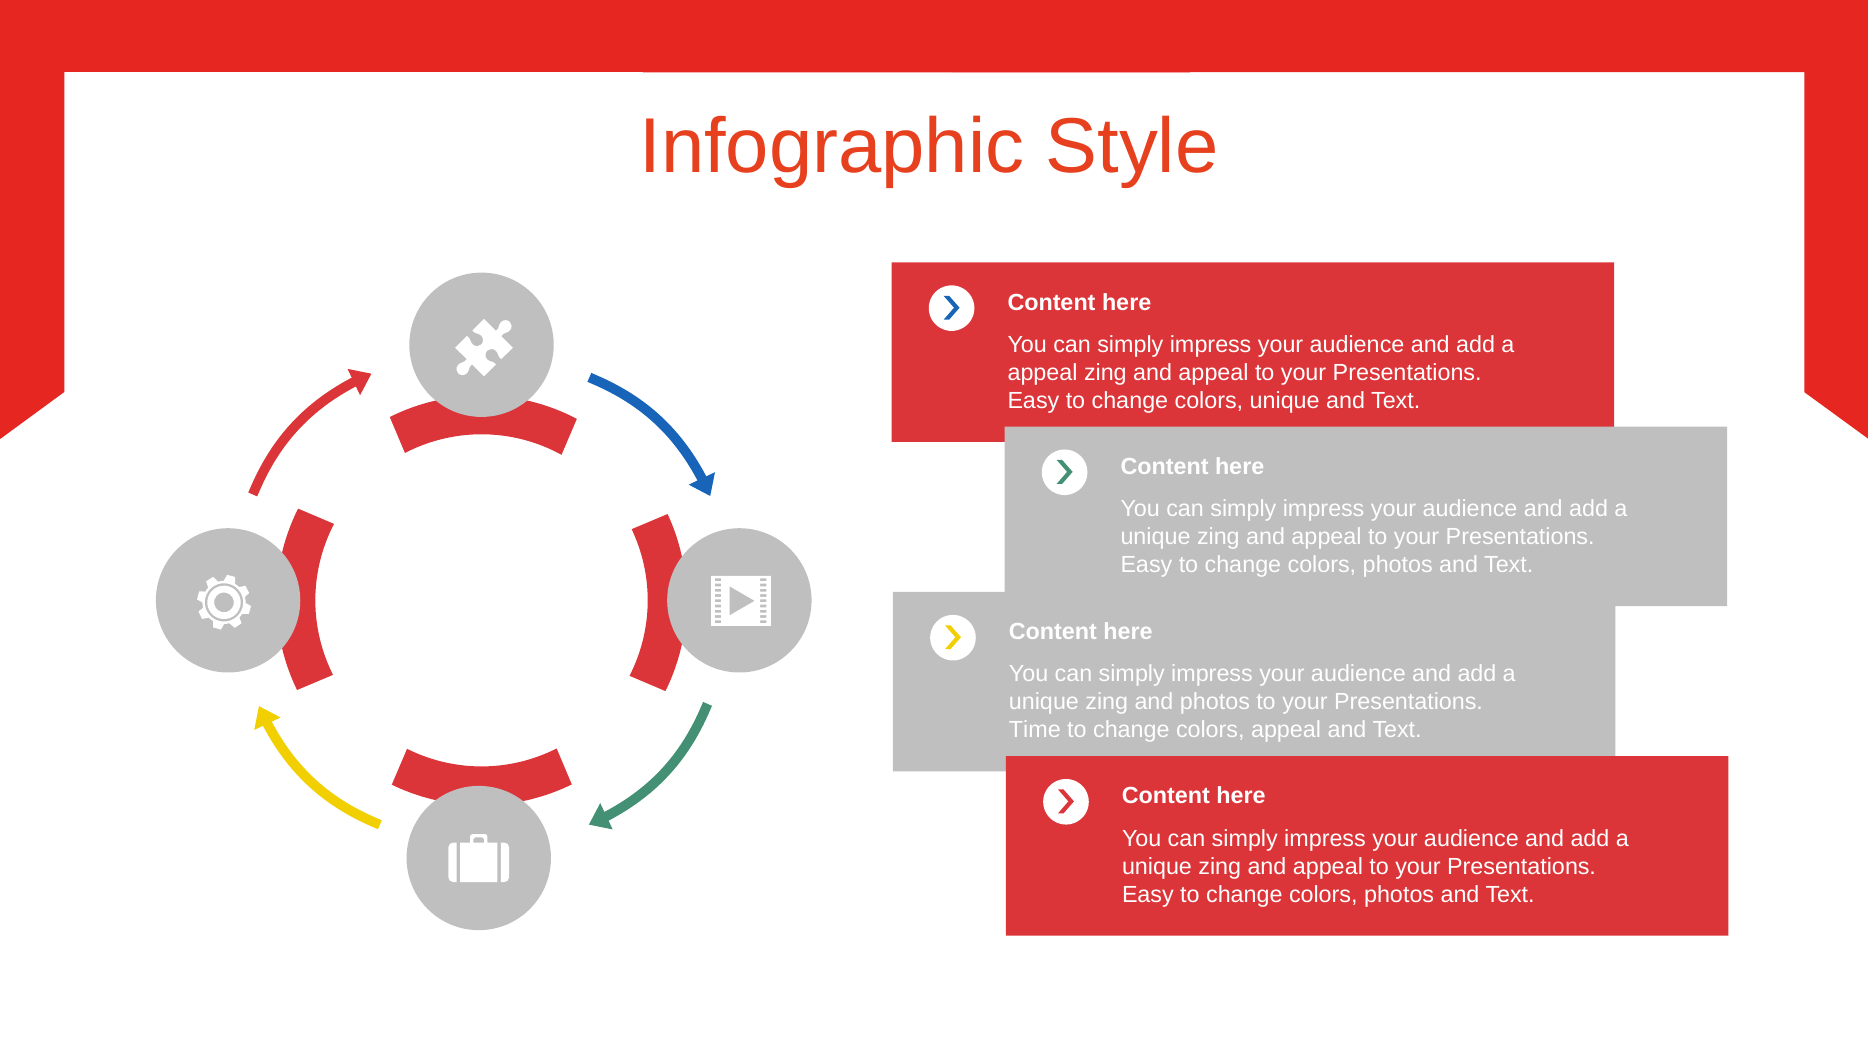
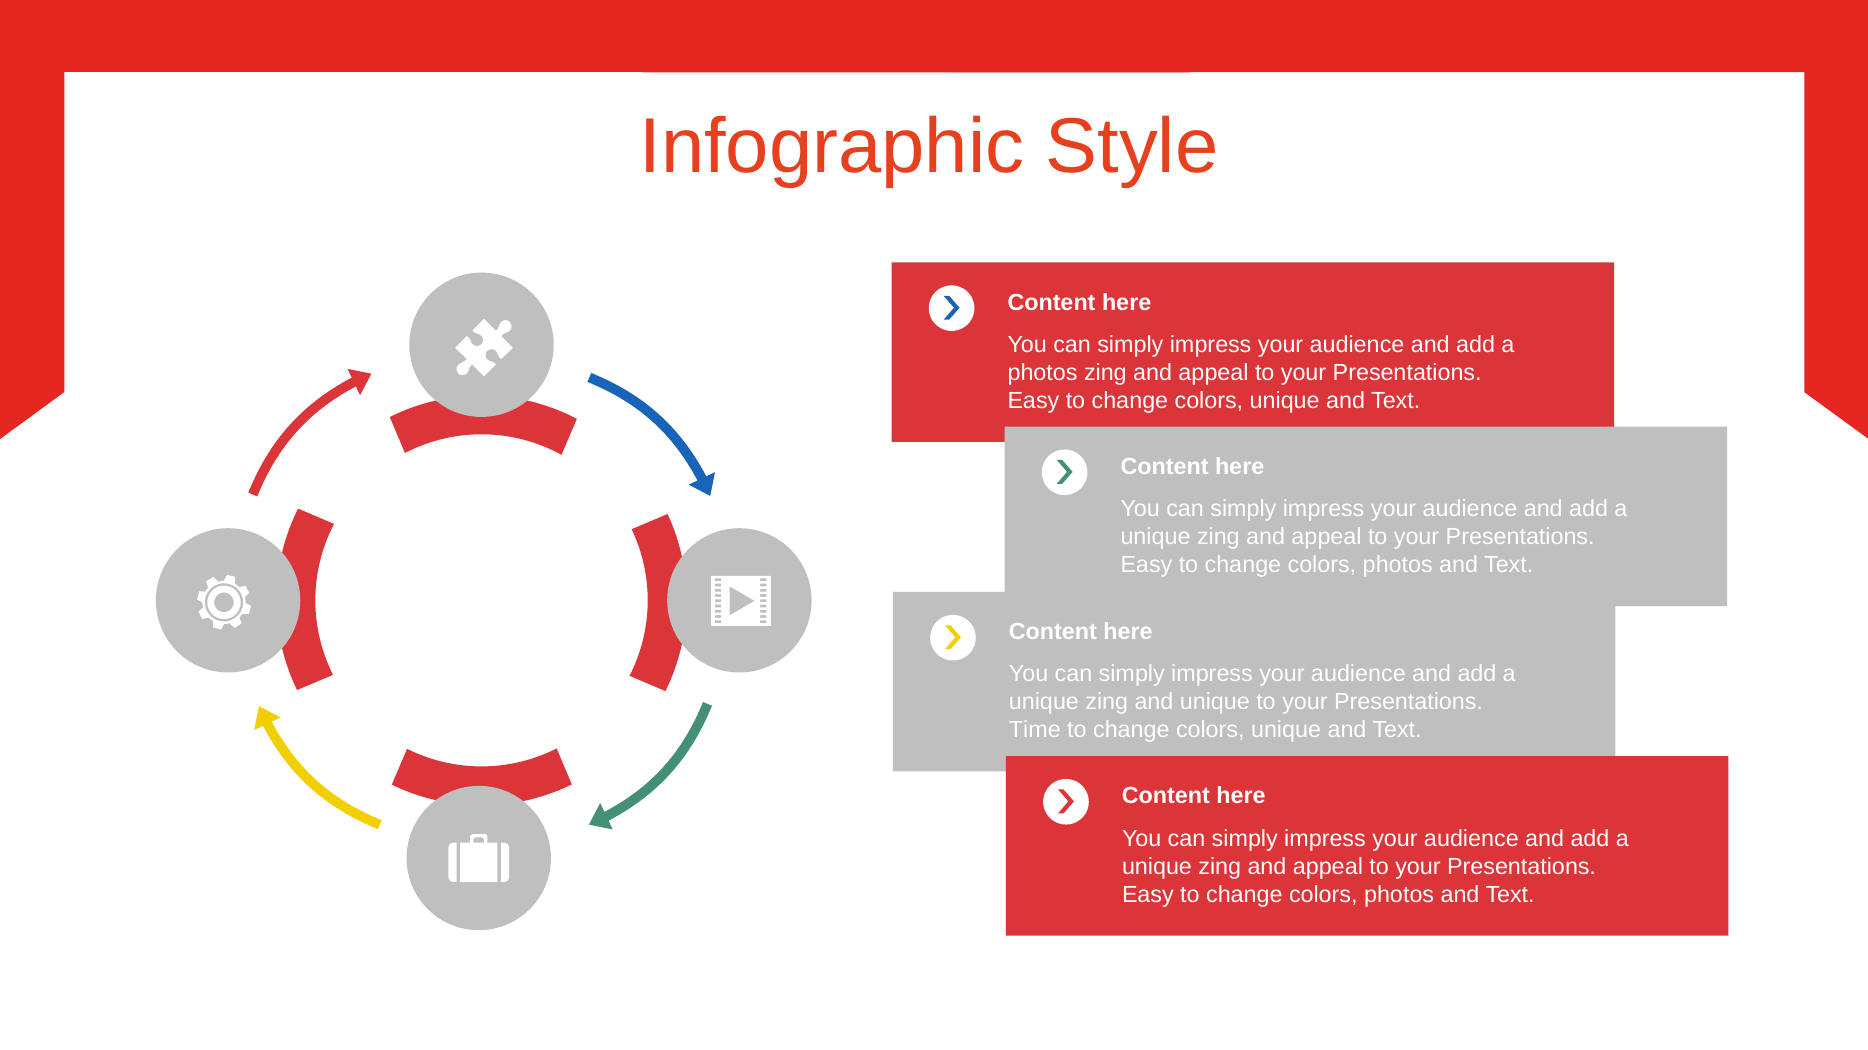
appeal: appeal -> photos (1043, 373)
and photos: photos -> unique (1215, 703)
appeal: appeal -> unique (1286, 731)
